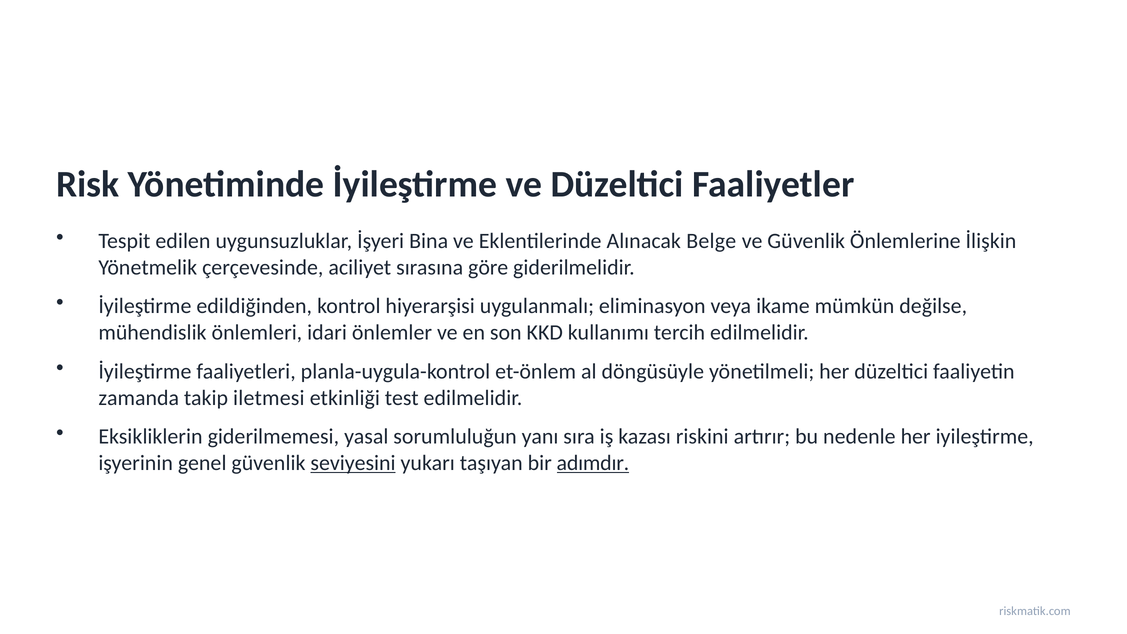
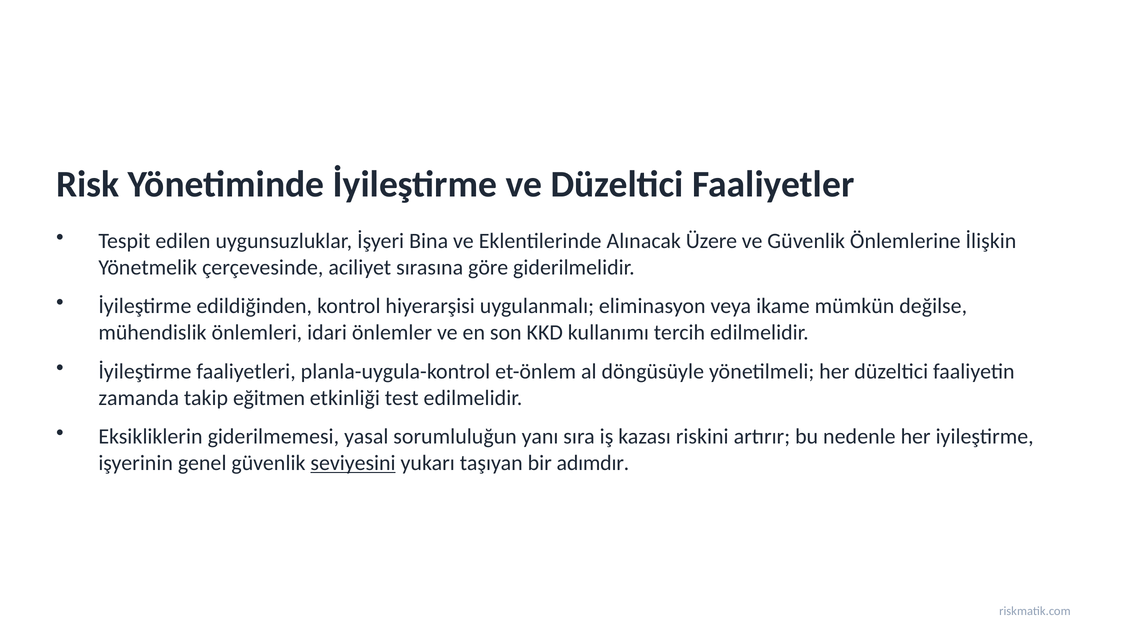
Belge: Belge -> Üzere (711, 241)
iletmesi: iletmesi -> eğitmen (269, 398)
adımdır underline: present -> none (593, 463)
